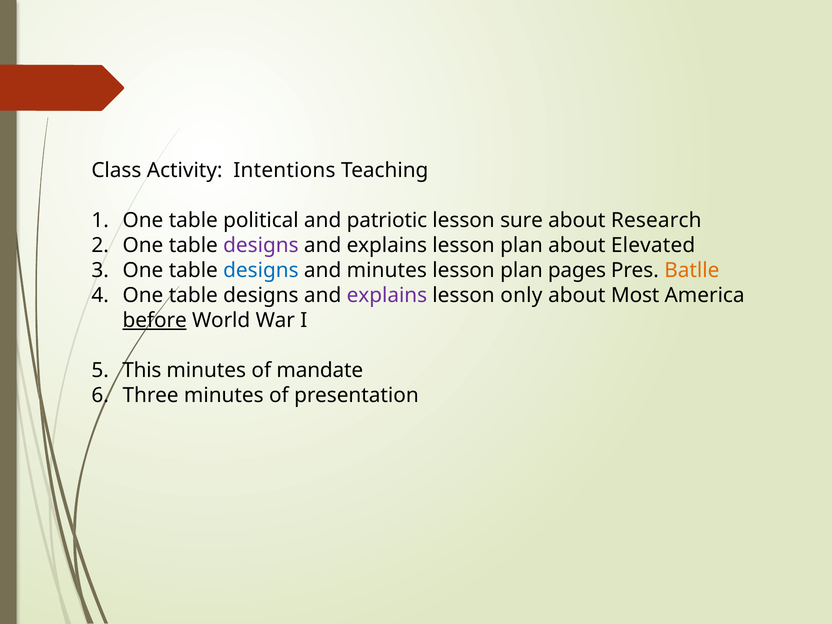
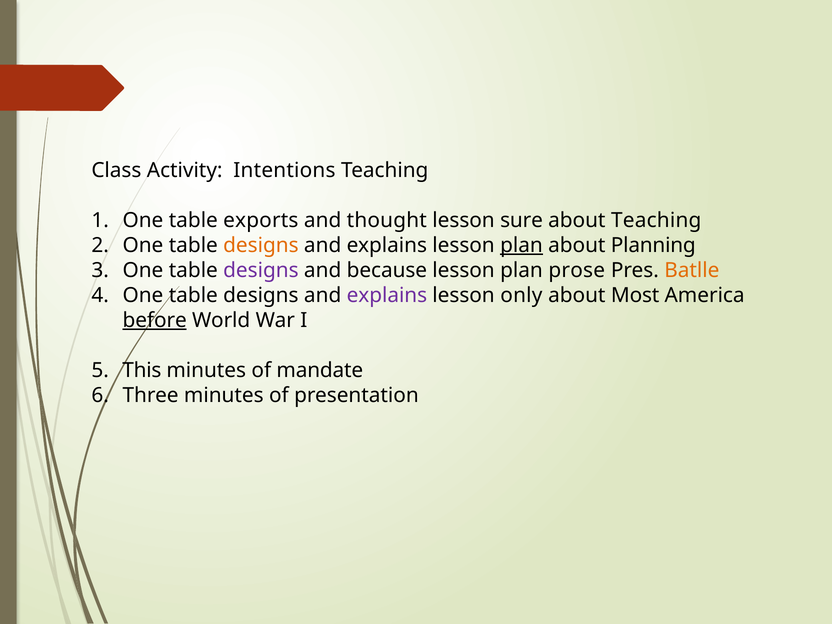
political: political -> exports (261, 220)
patriotic: patriotic -> thought (387, 220)
about Research: Research -> Teaching (656, 220)
designs colour: purple -> orange (261, 245)
plan underline: none -> present (521, 245)
Elevated: Elevated -> Planning (653, 245)
designs colour: blue -> purple (261, 270)
and minutes: minutes -> because (387, 270)
pages: pages -> prose (577, 270)
